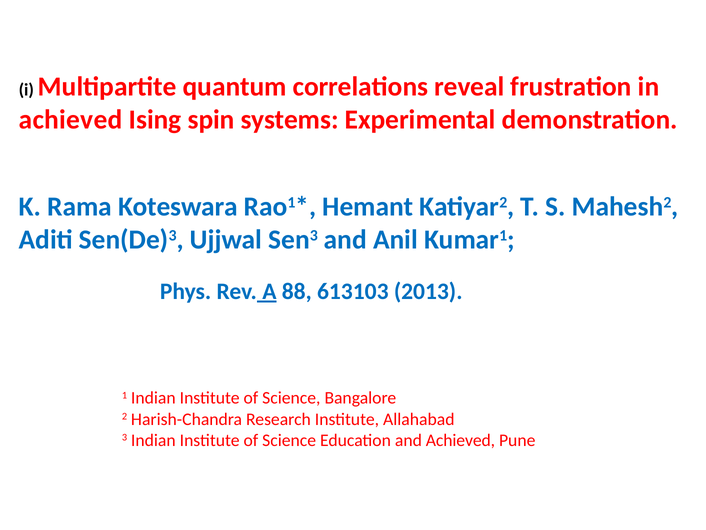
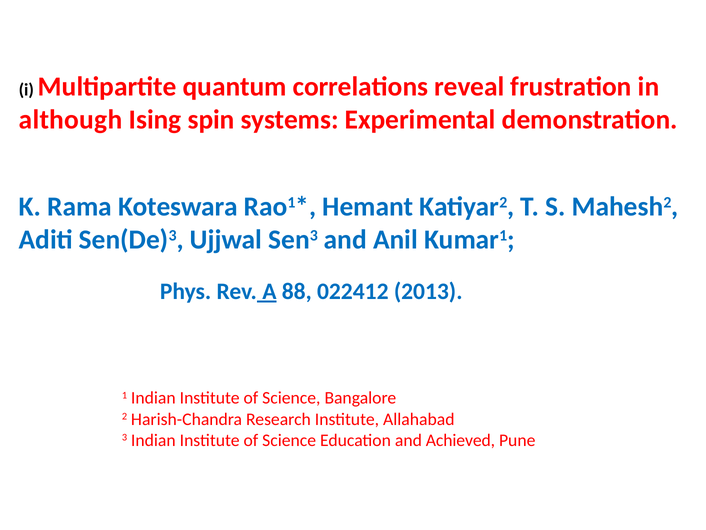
achieved: achieved -> although (71, 120)
613103: 613103 -> 022412 (353, 291)
